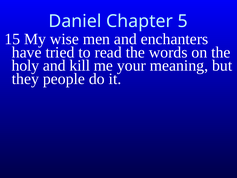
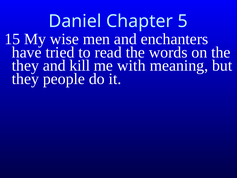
holy: holy -> they (25, 66)
your: your -> with (131, 66)
